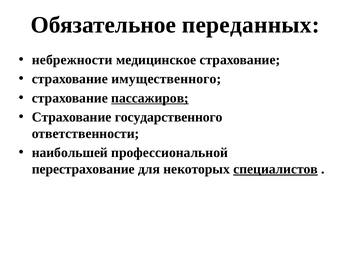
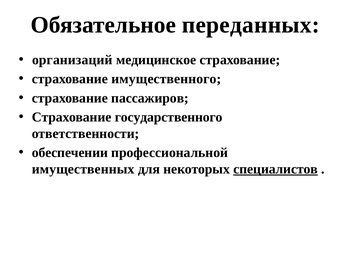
небрежности: небрежности -> организаций (72, 60)
пассажиров underline: present -> none (150, 98)
наибольшей: наибольшей -> обеспечении (70, 152)
перестрахование: перестрахование -> имущественных (83, 169)
